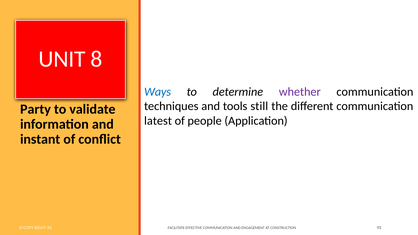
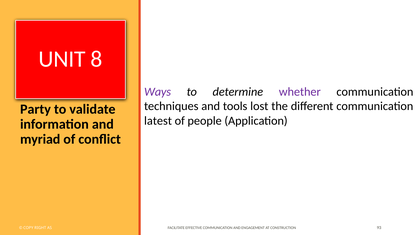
Ways colour: blue -> purple (158, 92)
still: still -> lost (259, 106)
instant: instant -> myriad (40, 139)
